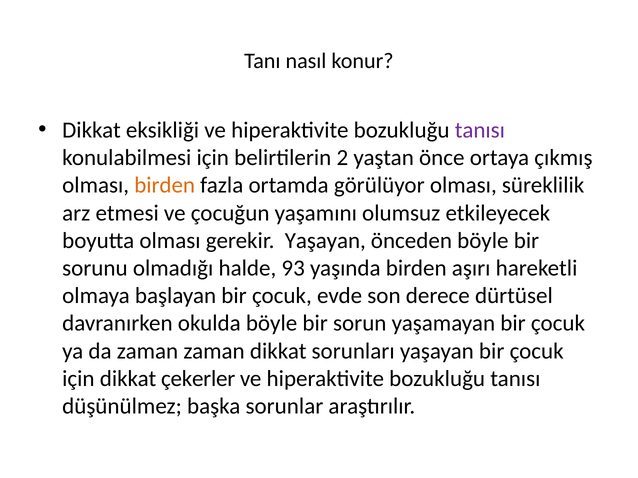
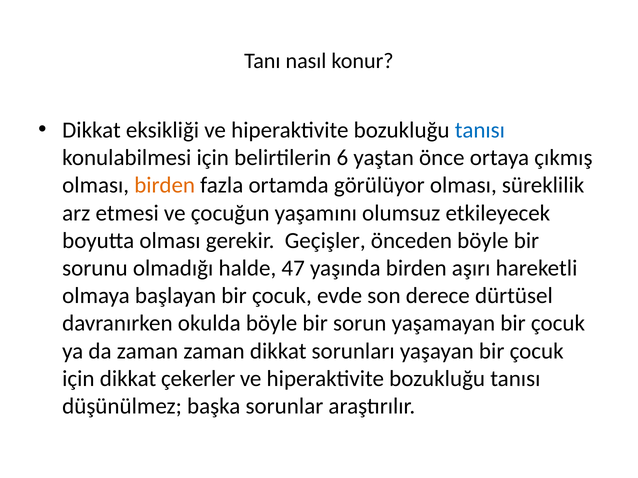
tanısı colour: purple -> blue (480, 130)
2: 2 -> 6 (342, 158)
gerekir Yaşayan: Yaşayan -> Geçişler (325, 241)
93: 93 -> 47 (293, 268)
